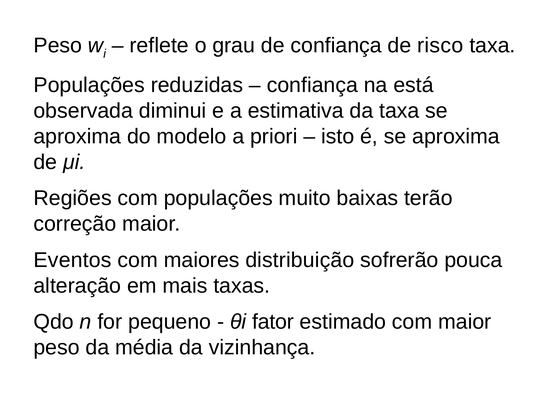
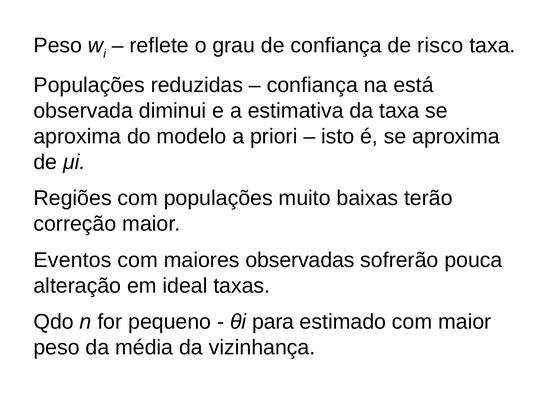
distribuição: distribuição -> observadas (300, 261)
mais: mais -> ideal (185, 286)
fator: fator -> para (273, 323)
